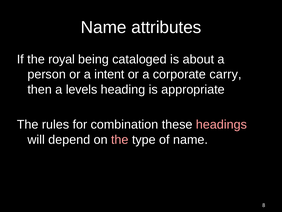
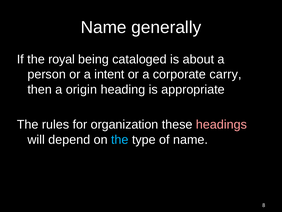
attributes: attributes -> generally (166, 27)
levels: levels -> origin (81, 89)
combination: combination -> organization (125, 124)
the colour: pink -> light blue (120, 139)
